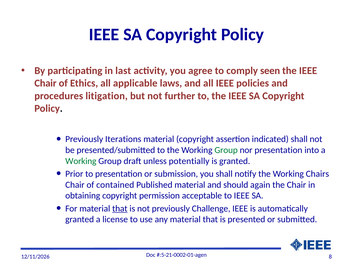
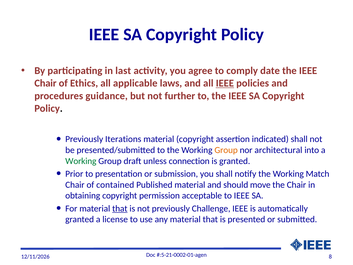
seen: seen -> date (270, 71)
IEEE underline: none -> present (225, 83)
litigation: litigation -> guidance (107, 96)
Group colour: green -> orange (226, 150)
nor presentation: presentation -> architectural (278, 150)
potentially: potentially -> connection (189, 161)
Chairs: Chairs -> Match (318, 174)
again: again -> move (260, 185)
